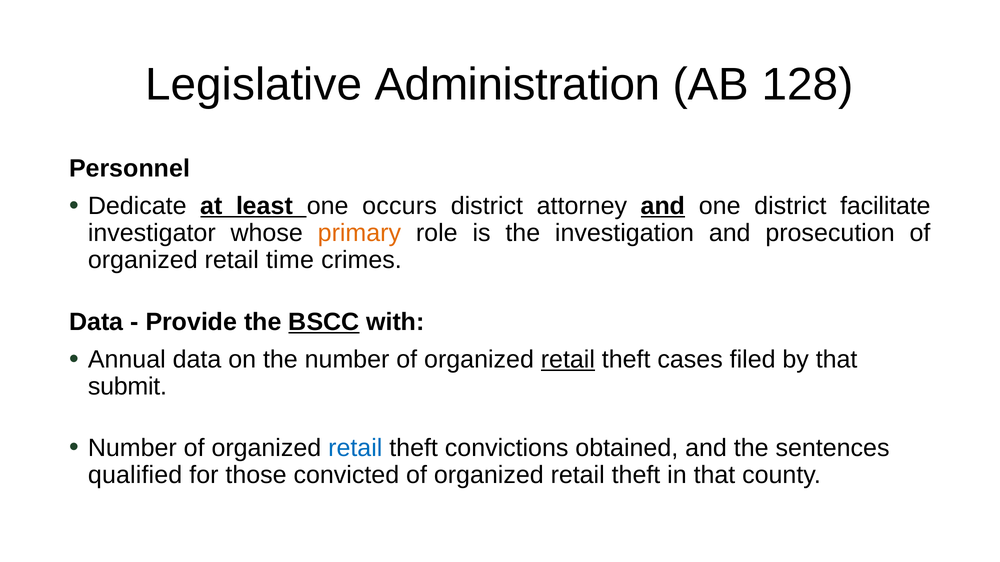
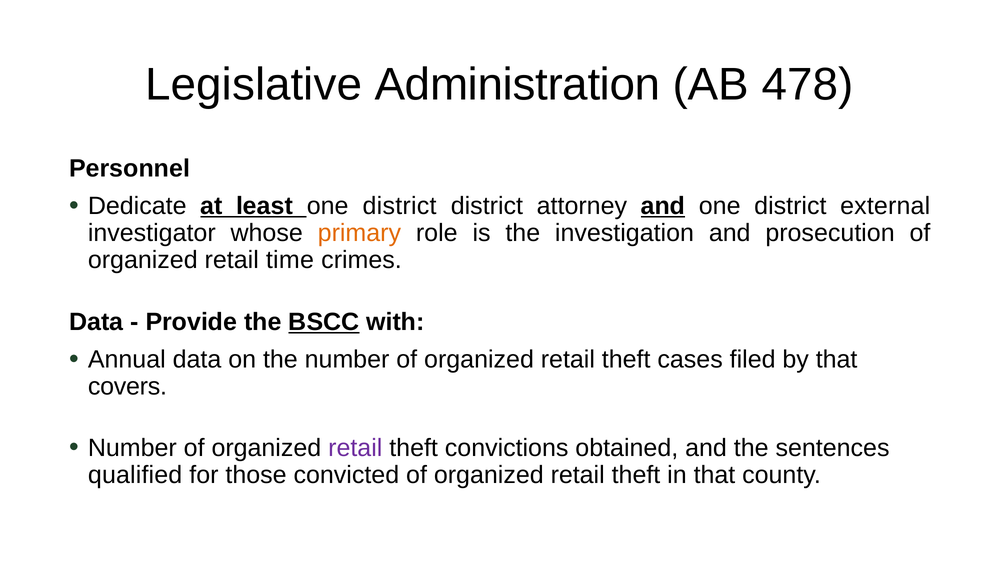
128: 128 -> 478 (808, 85)
least one occurs: occurs -> district (400, 206)
facilitate: facilitate -> external (885, 206)
retail underline: present -> none (568, 360)
submit: submit -> covers (127, 387)
retail colour: blue -> purple (355, 448)
